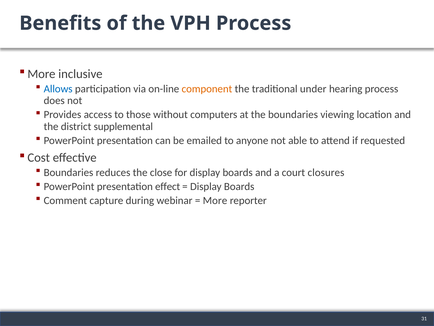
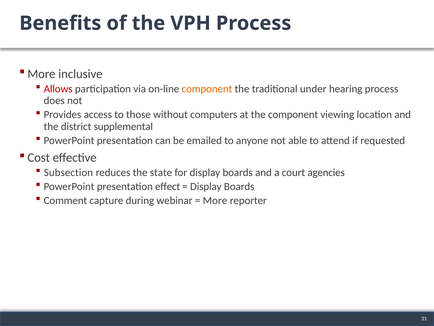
Allows colour: blue -> red (58, 89)
the boundaries: boundaries -> component (293, 115)
Boundaries: Boundaries -> Subsection (68, 172)
close: close -> state (161, 172)
closures: closures -> agencies (326, 172)
